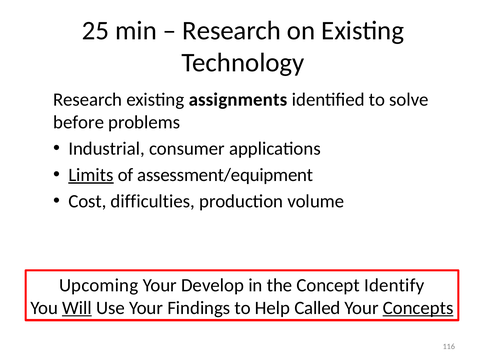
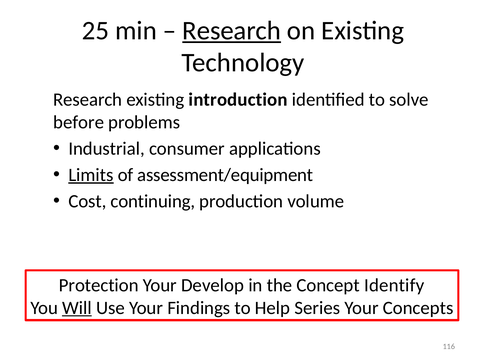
Research underline: none -> present (232, 31)
assignments: assignments -> introduction (238, 100)
difficulties: difficulties -> continuing (153, 201)
Upcoming: Upcoming -> Protection (99, 285)
Called: Called -> Series (317, 308)
Concepts underline: present -> none (418, 308)
